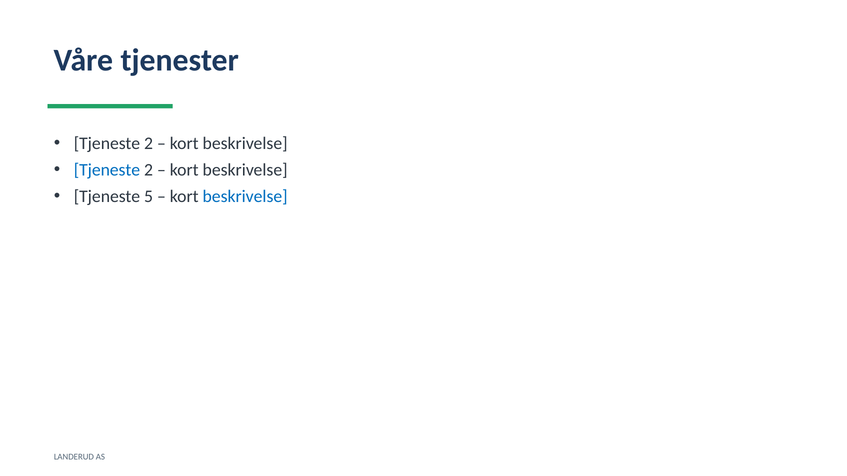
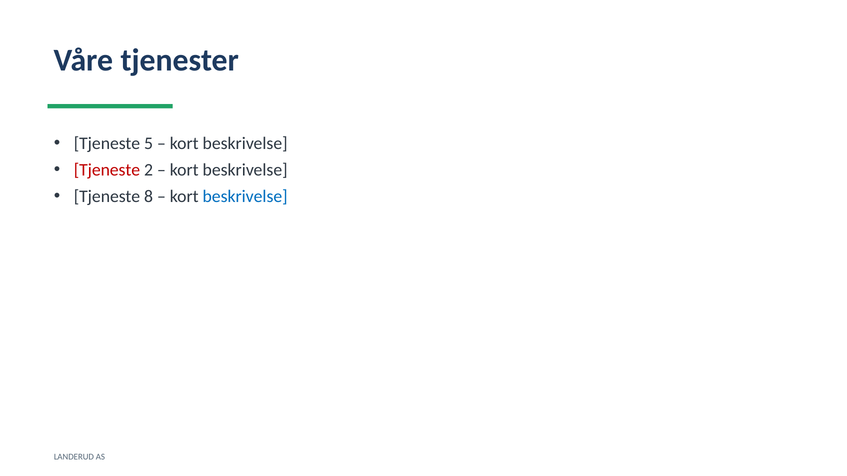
2: 2 -> 5 (148, 143)
Tjeneste colour: blue -> red (107, 170)
5: 5 -> 8 (148, 196)
